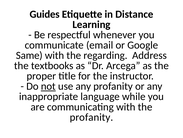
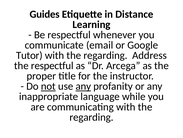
Same: Same -> Tutor (29, 55)
the textbooks: textbooks -> respectful (52, 65)
any underline: none -> present (83, 86)
profanity: profanity -> regarding (92, 117)
